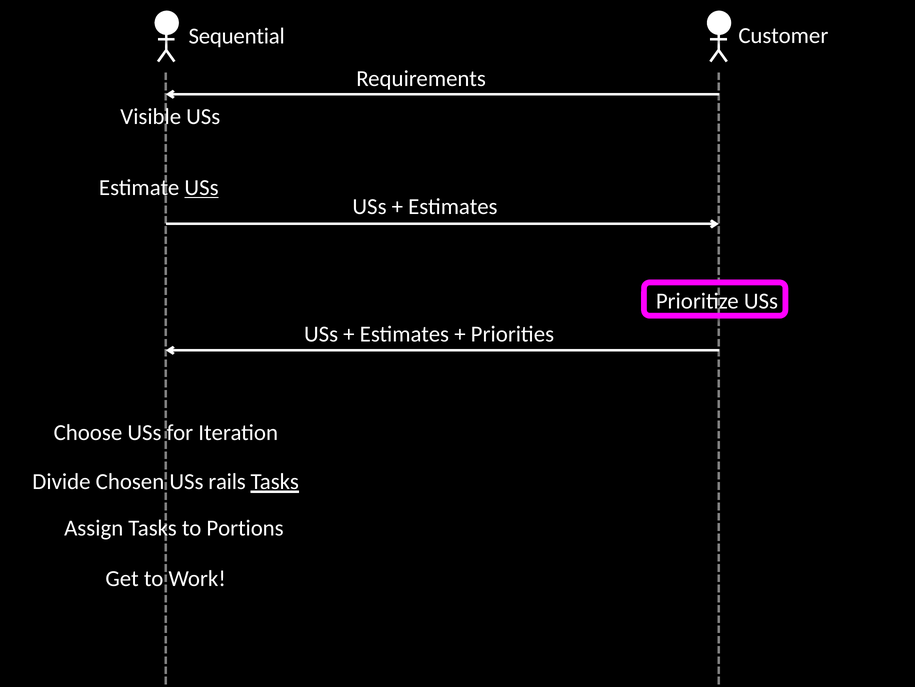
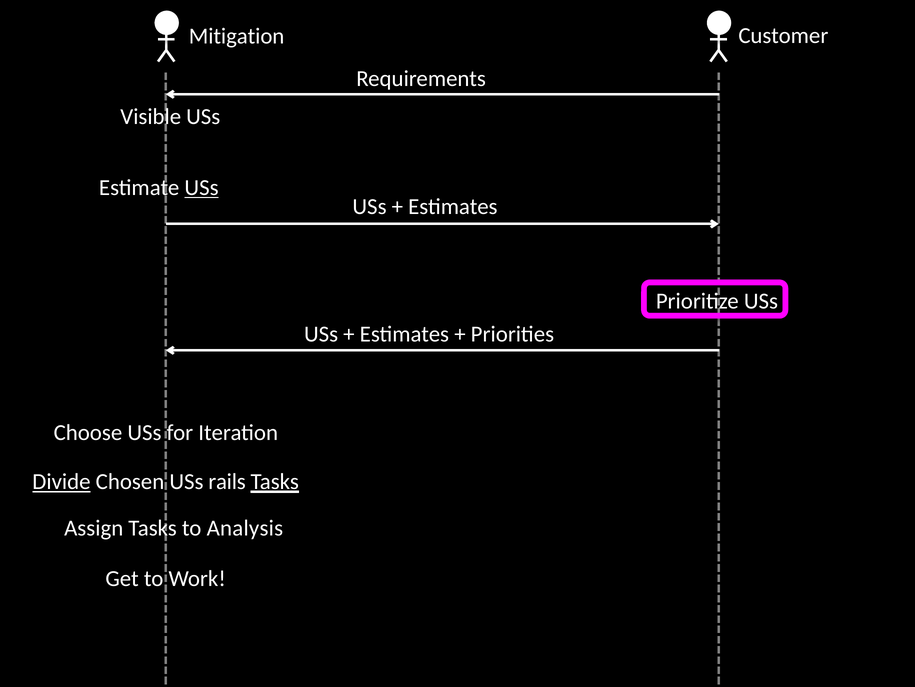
Sequential: Sequential -> Mitigation (237, 36)
Divide underline: none -> present (61, 481)
Portions: Portions -> Analysis (245, 527)
